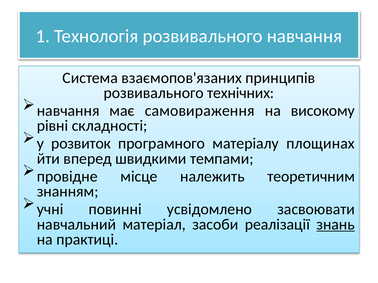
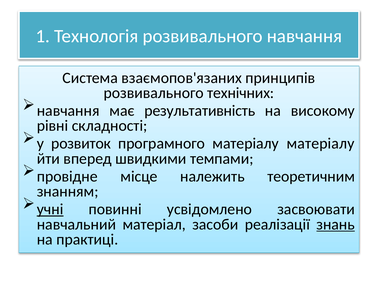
самовираження: самовираження -> результативність (200, 111)
матеріалу площинах: площинах -> матеріалу (321, 144)
учні underline: none -> present (50, 210)
